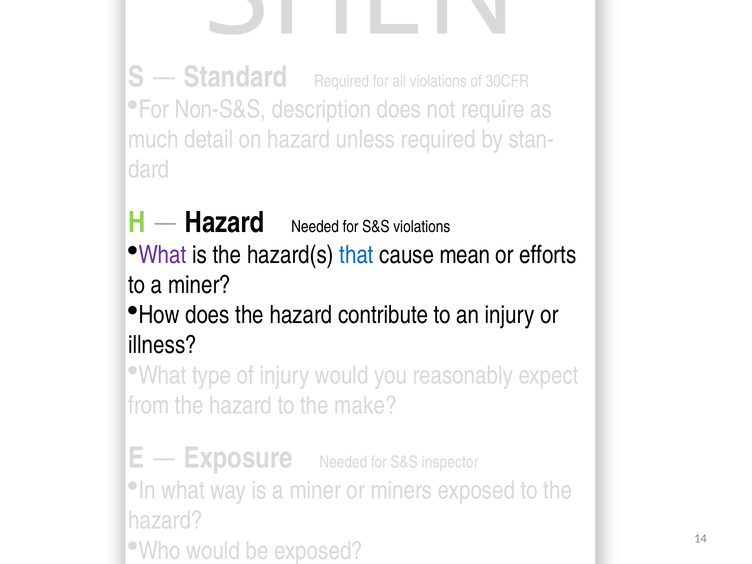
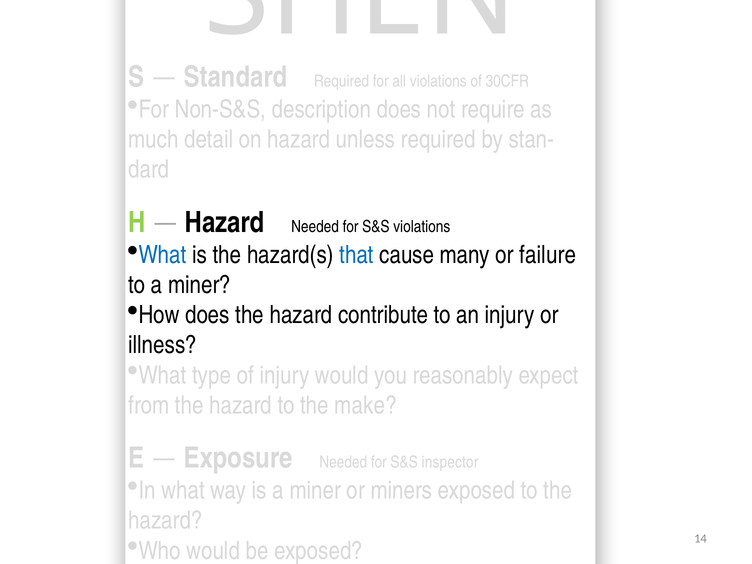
What colour: purple -> blue (163, 255)
cause mean: mean -> many (465, 255)
efforts: efforts -> failure (548, 255)
